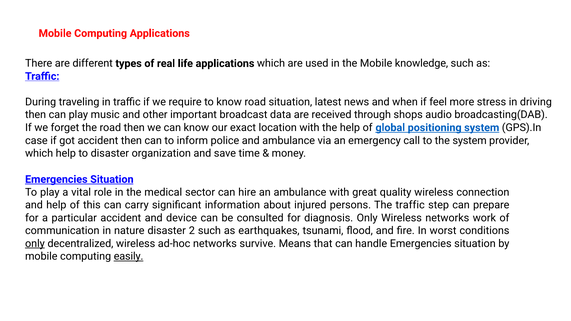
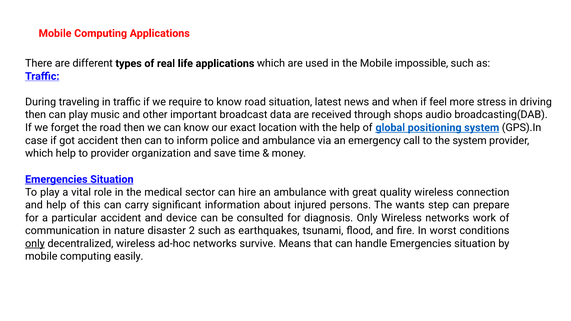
knowledge: knowledge -> impossible (422, 63)
to disaster: disaster -> provider (110, 153)
The traffic: traffic -> wants (410, 205)
easily underline: present -> none (129, 256)
